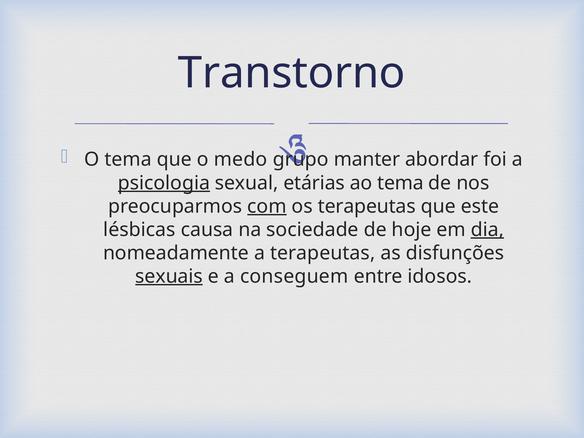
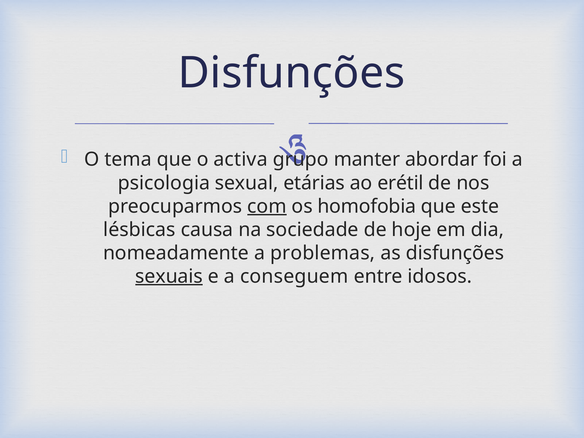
Transtorno: Transtorno -> Disfunções (292, 73)
medo: medo -> activa (241, 160)
psicologia underline: present -> none (164, 183)
ao tema: tema -> erétil (400, 183)
os terapeutas: terapeutas -> homofobia (367, 206)
dia underline: present -> none (487, 230)
a terapeutas: terapeutas -> problemas (323, 253)
